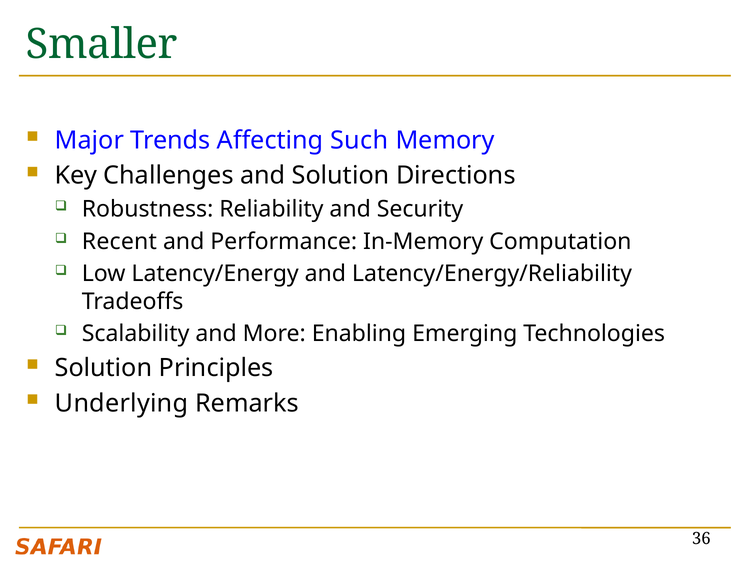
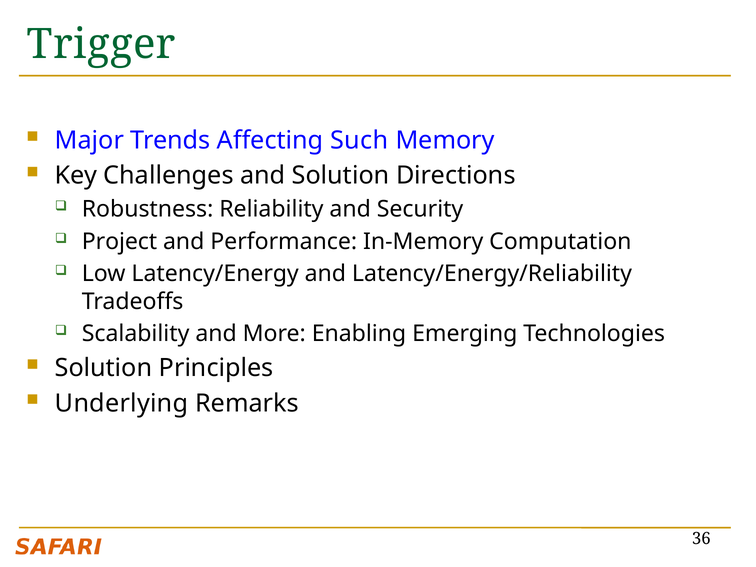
Smaller: Smaller -> Trigger (101, 45)
Recent: Recent -> Project (120, 241)
